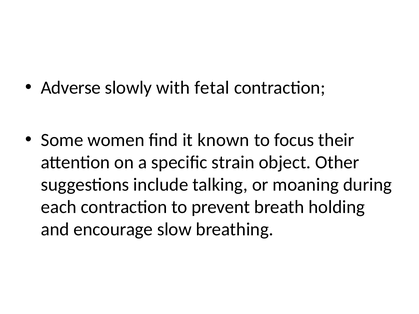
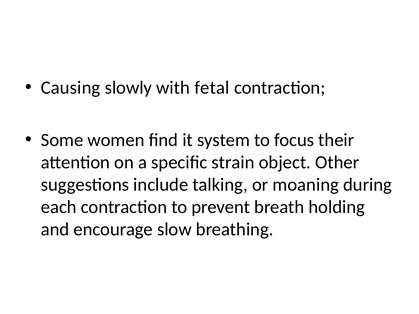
Adverse: Adverse -> Causing (71, 88)
known: known -> system (223, 140)
